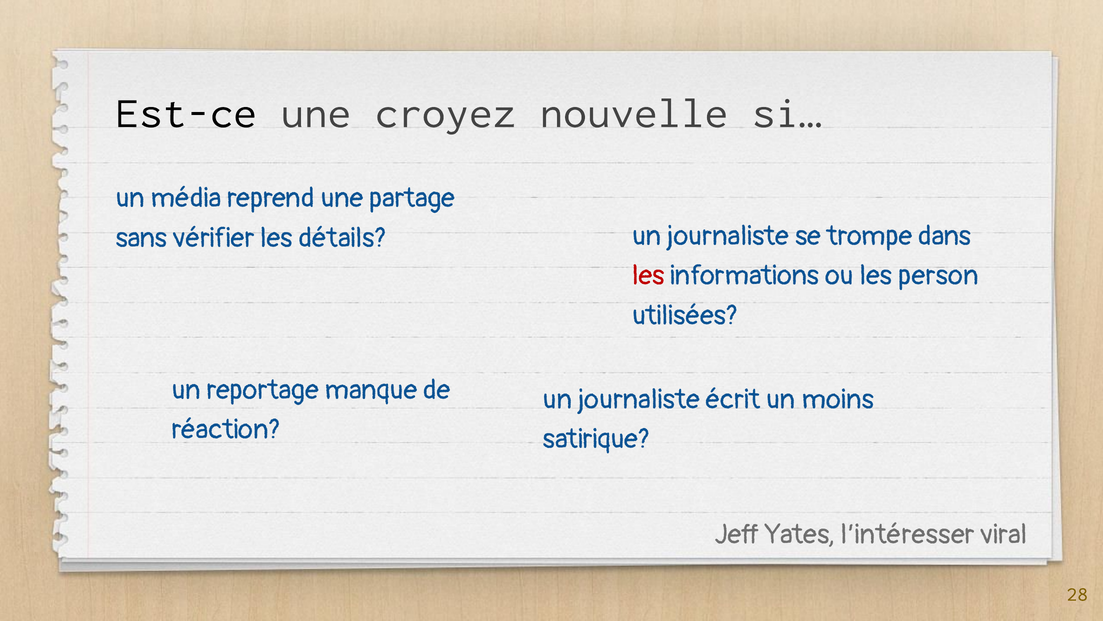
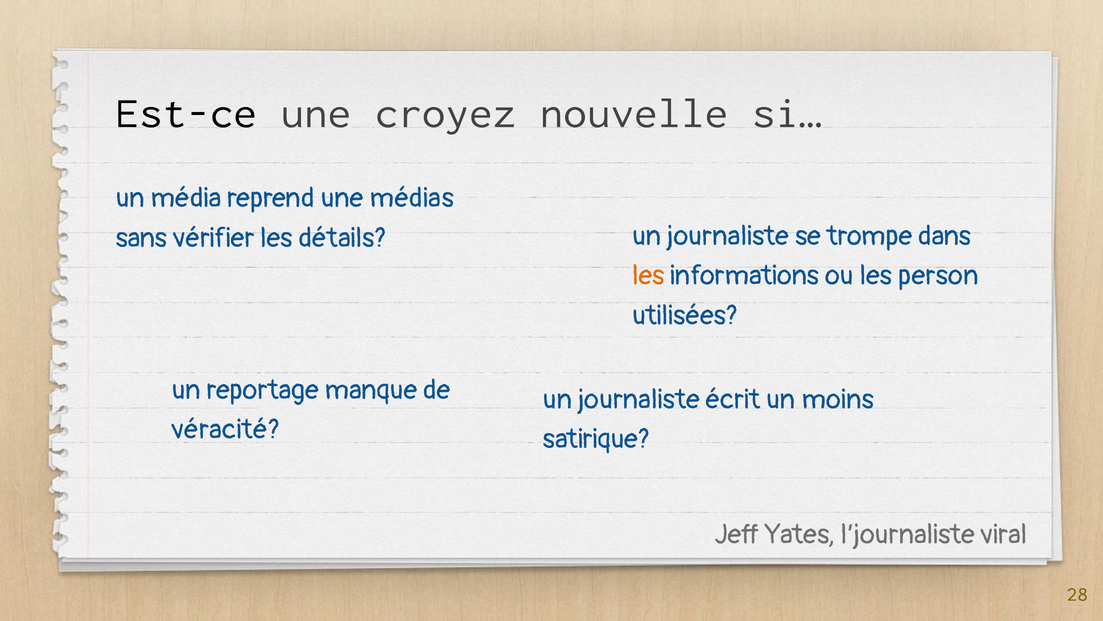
partage: partage -> médias (412, 198)
les colour: red -> orange (648, 276)
réaction: réaction -> véracité (226, 429)
l’intéresser: l’intéresser -> l’journaliste (908, 534)
